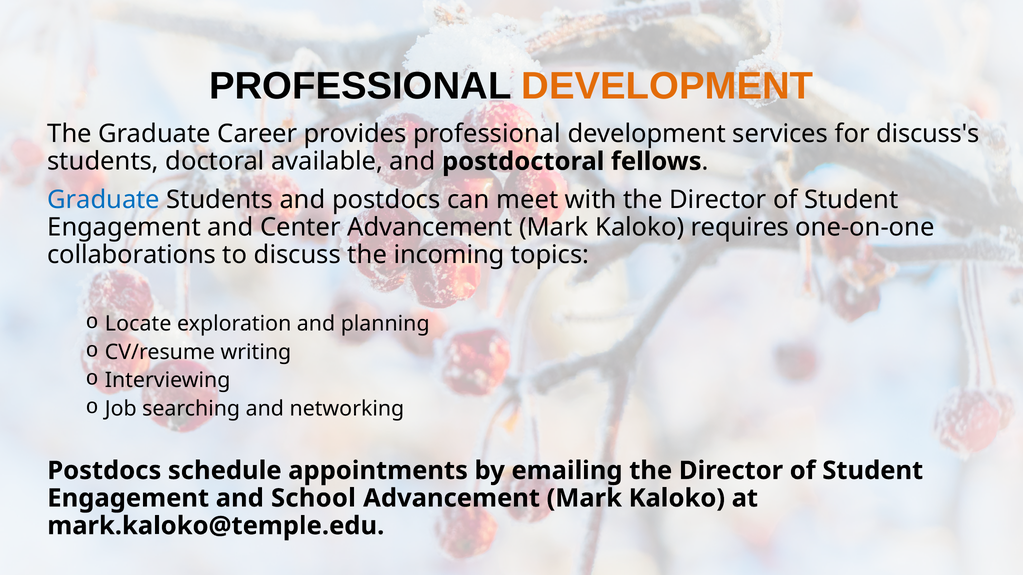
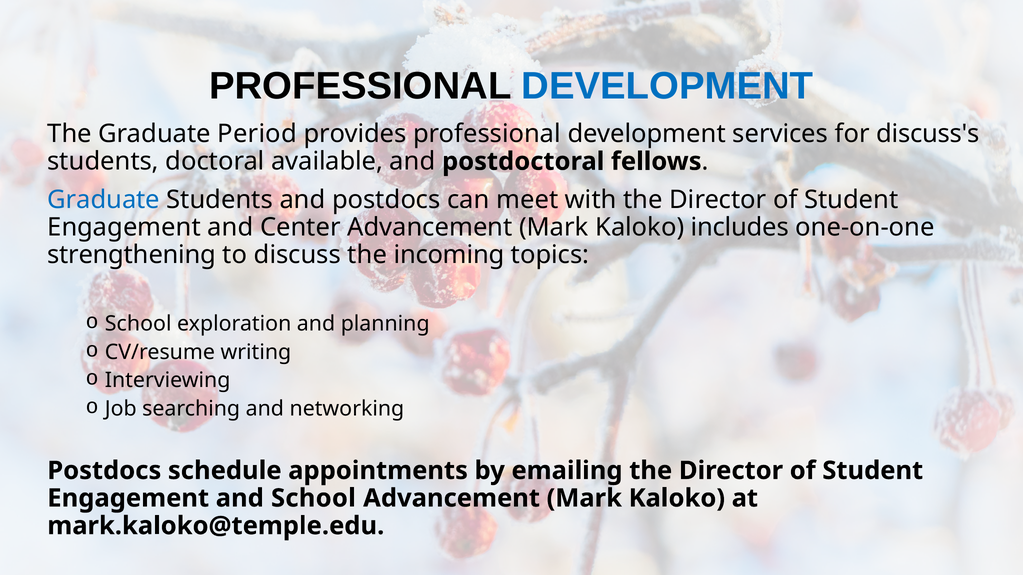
DEVELOPMENT colour: orange -> blue (667, 86)
Career: Career -> Period (257, 134)
requires: requires -> includes (740, 227)
collaborations: collaborations -> strengthening (132, 255)
Locate: Locate -> School (138, 324)
